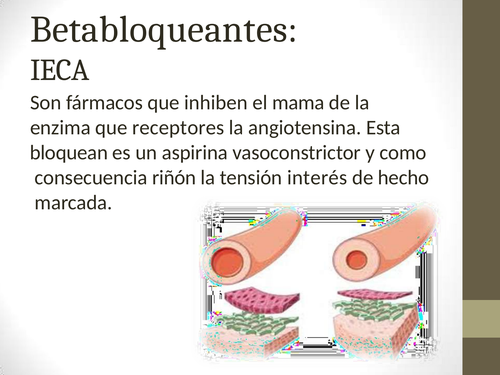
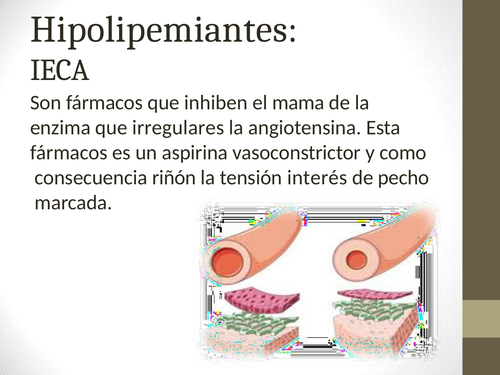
Betabloqueantes: Betabloqueantes -> Hipolipemiantes (164, 30)
receptores: receptores -> irregulares (178, 128)
bloquean: bloquean -> fármacos (69, 153)
hecho: hecho -> pecho (403, 178)
